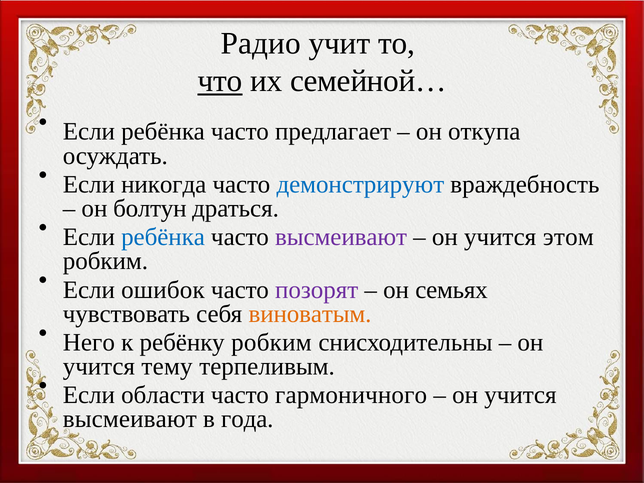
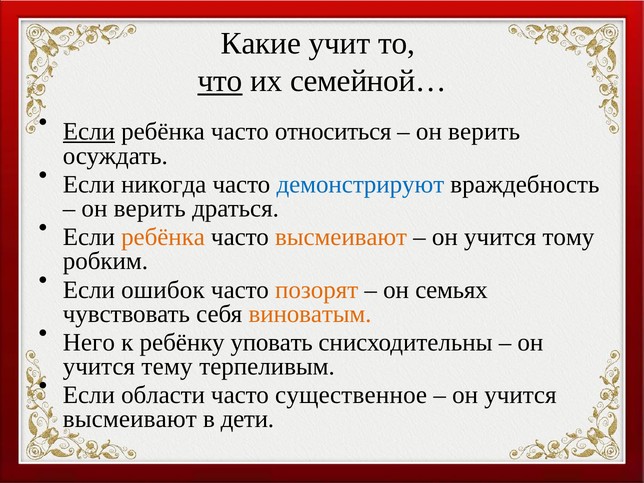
Радио: Радио -> Какие (261, 44)
Если underline: none -> present (89, 132)
предлагает: предлагает -> относиться (333, 132)
откупа: откупа -> верить (484, 132)
болтун: болтун -> верить (150, 208)
ребёнка colour: blue -> orange (163, 237)
высмеивают colour: purple -> orange (341, 237)
этом: этом -> тому (568, 237)
позорят colour: purple -> orange (317, 290)
ребёнку робким: робким -> уповать (272, 342)
гармоничного: гармоничного -> существенное (351, 395)
года: года -> дети (247, 419)
